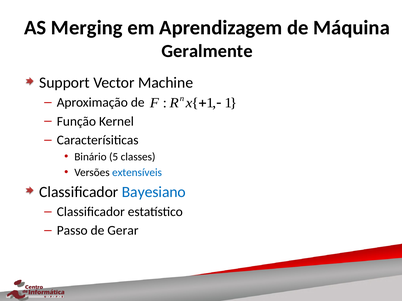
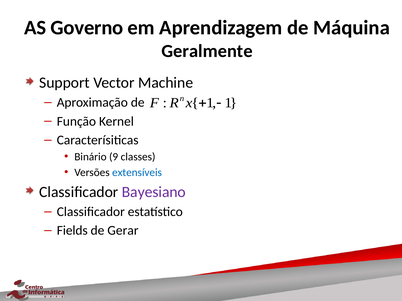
Merging: Merging -> Governo (87, 28)
5: 5 -> 9 (114, 157)
Bayesiano colour: blue -> purple (154, 192)
Passo: Passo -> Fields (72, 231)
